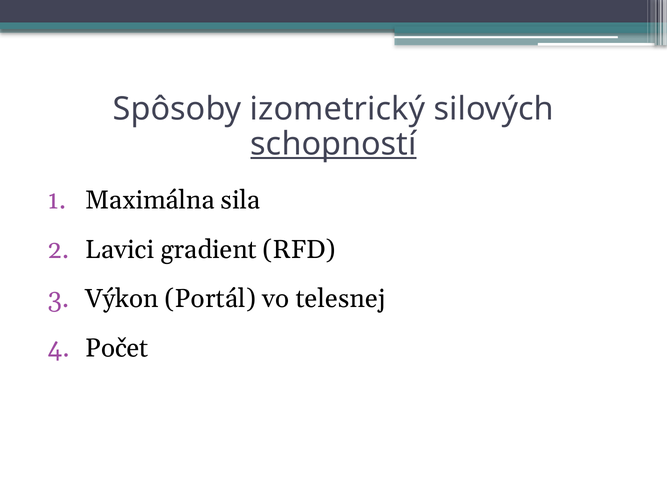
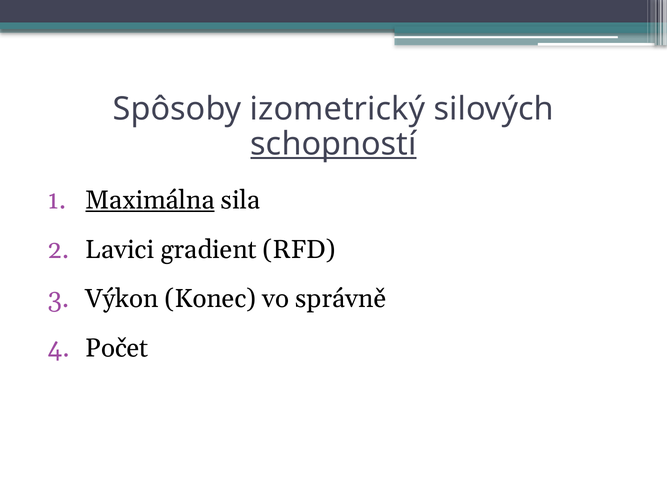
Maximálna underline: none -> present (150, 200)
Portál: Portál -> Konec (210, 299)
telesnej: telesnej -> správně (341, 299)
